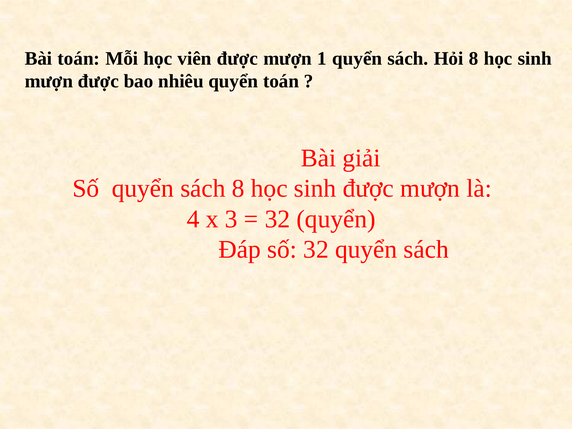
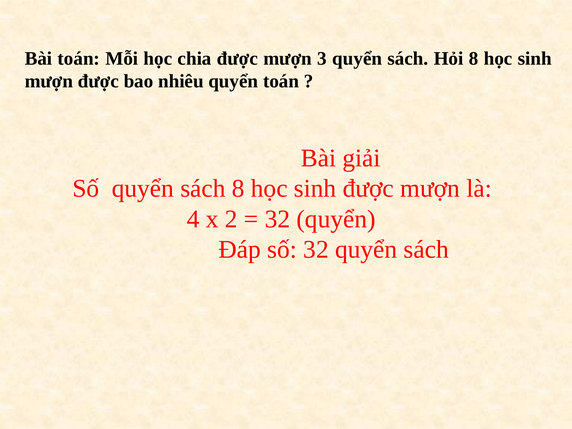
viên: viên -> chia (195, 58)
1: 1 -> 3 (322, 58)
3: 3 -> 2 (231, 219)
